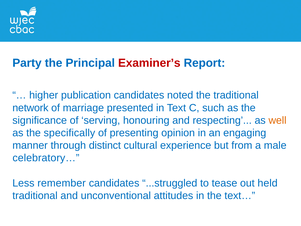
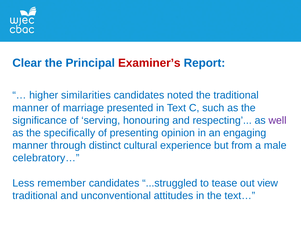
Party: Party -> Clear (27, 63)
publication: publication -> similarities (86, 95)
network: network -> manner (30, 108)
well colour: orange -> purple (277, 120)
held: held -> view (268, 183)
